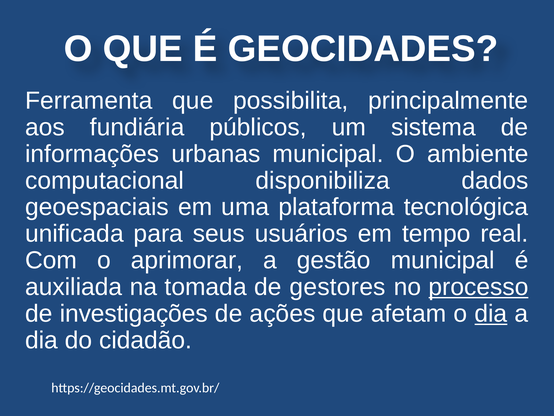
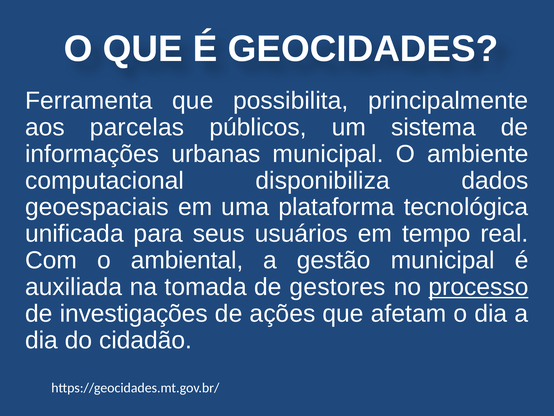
fundiária: fundiária -> parcelas (137, 127)
aprimorar: aprimorar -> ambiental (187, 260)
dia underline: present -> none (491, 313)
